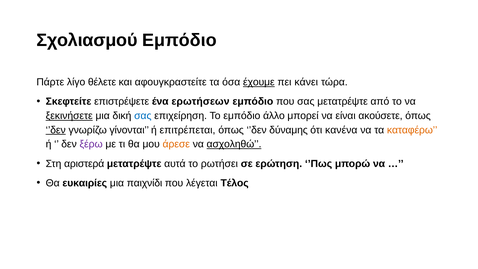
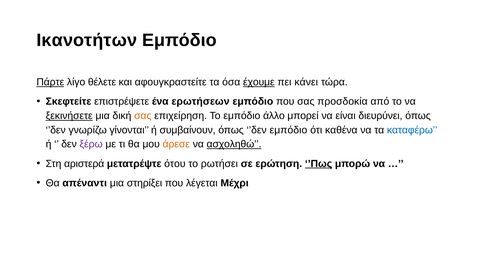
Σχολιασμού: Σχολιασμού -> Ικανοτήτων (87, 40)
Πάρτε underline: none -> present (50, 82)
σας μετατρέψτε: μετατρέψτε -> προσδοκία (342, 102)
σας colour: blue -> orange (143, 116)
ακούσετε: ακούσετε -> διευρύνει (380, 116)
’δεν underline: present -> none (56, 130)
επιτρέπεται: επιτρέπεται -> συμβαίνουν (188, 130)
’δεν δύναμης: δύναμης -> εμπόδιο (288, 130)
κανένα: κανένα -> καθένα (341, 130)
καταφέρω colour: orange -> blue (412, 130)
αυτά: αυτά -> ότου (175, 164)
’Πως underline: none -> present (319, 164)
ευκαιρίες: ευκαιρίες -> απέναντι (85, 183)
παιχνίδι: παιχνίδι -> στηρίξει (145, 183)
Τέλος: Τέλος -> Μέχρι (235, 183)
